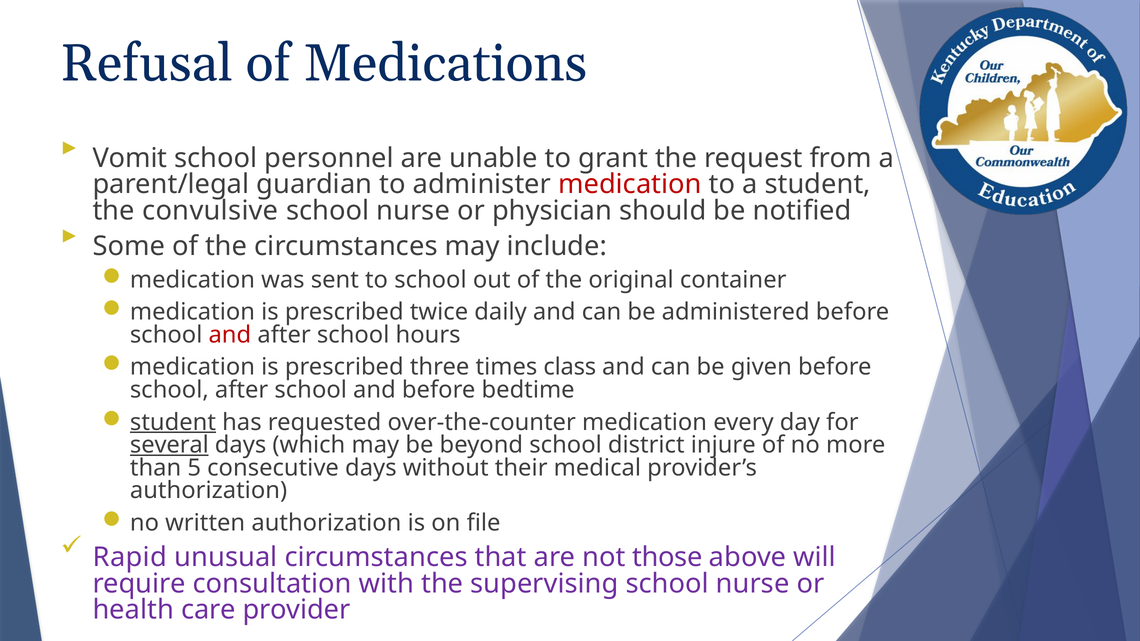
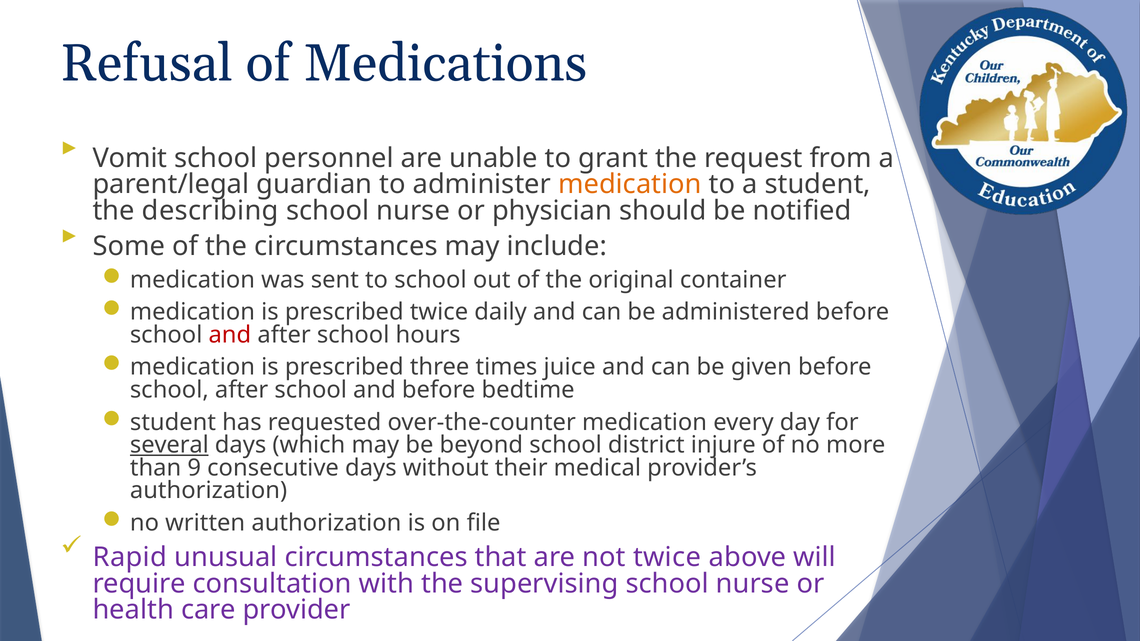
medication colour: red -> orange (630, 184)
convulsive: convulsive -> describing (210, 211)
class: class -> juice (570, 367)
student underline: present -> none (173, 422)
5: 5 -> 9 (194, 468)
not those: those -> twice (667, 558)
